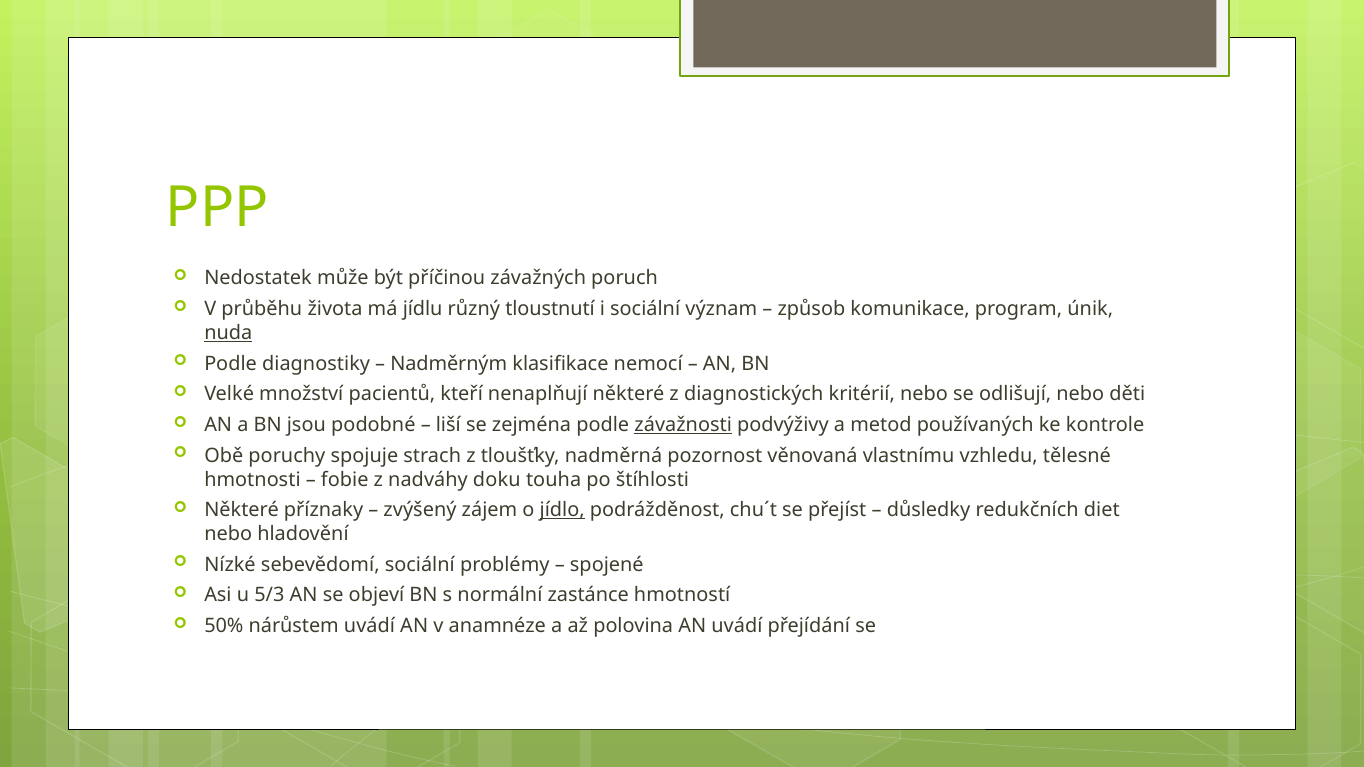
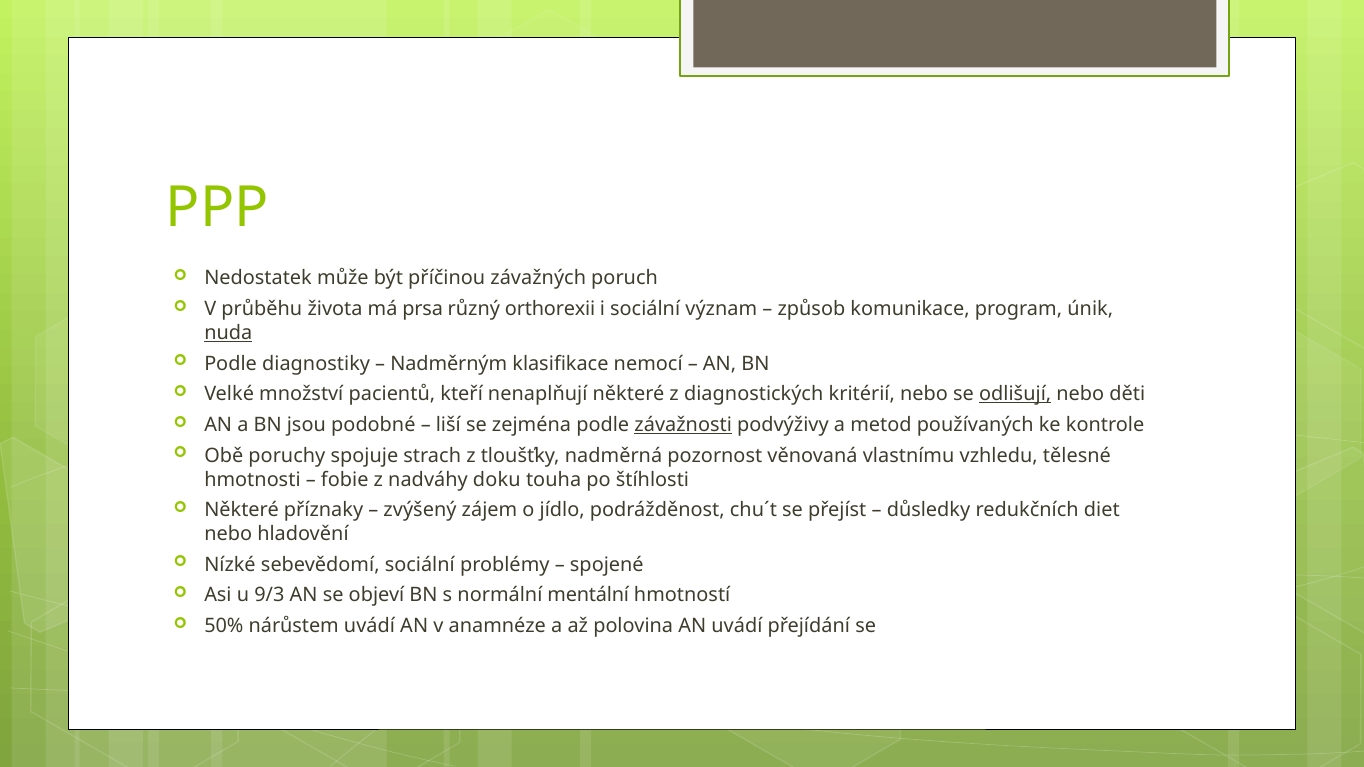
jídlu: jídlu -> prsa (423, 309)
tloustnutí: tloustnutí -> orthorexii (550, 309)
odlišují underline: none -> present (1015, 394)
jídlo underline: present -> none (562, 510)
5/3: 5/3 -> 9/3 (269, 596)
zastánce: zastánce -> mentální (588, 596)
